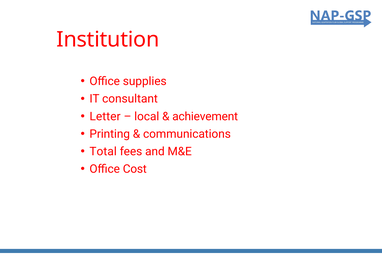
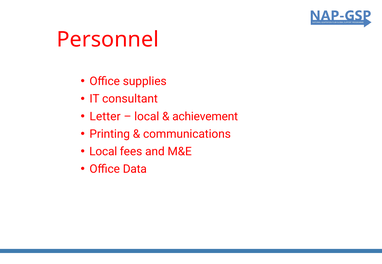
Institution: Institution -> Personnel (108, 39)
Total: Total -> Local (103, 152)
Cost: Cost -> Data (135, 169)
